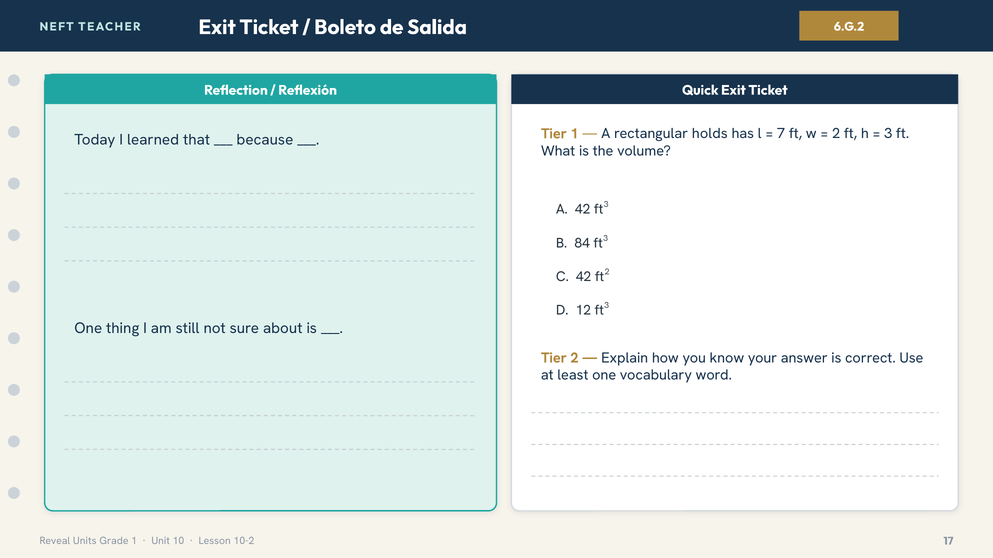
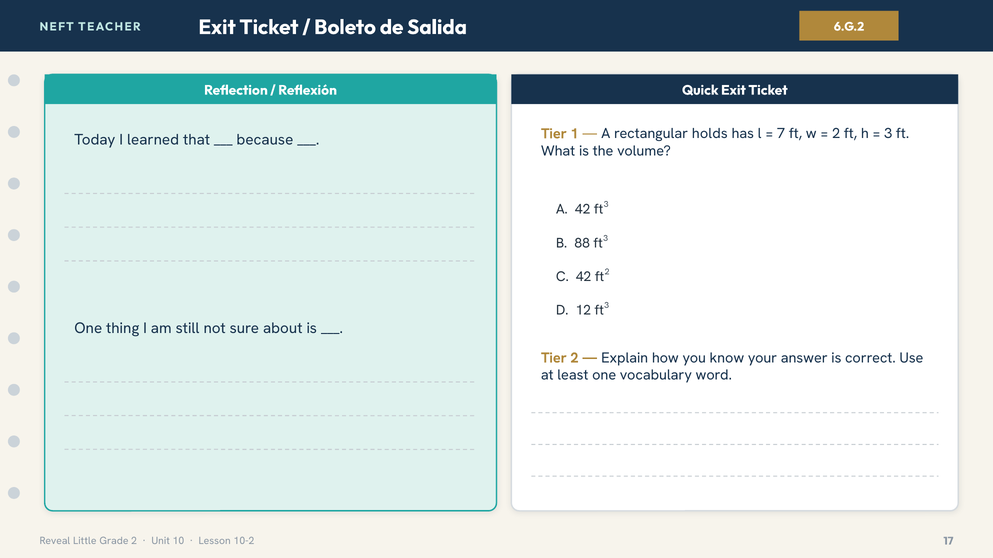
84: 84 -> 88 (582, 243)
Units: Units -> Little (85, 541)
Grade 1: 1 -> 2 (134, 541)
